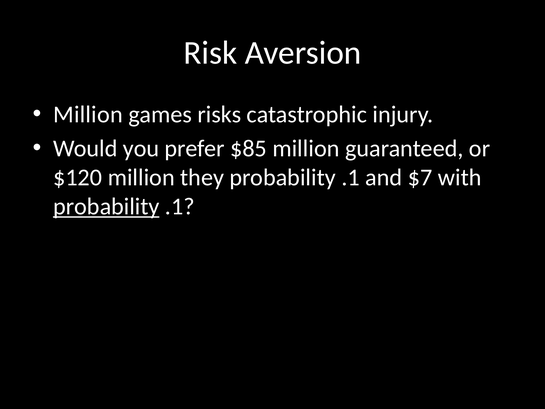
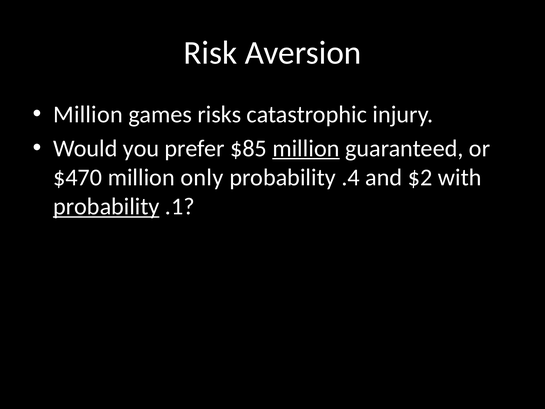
million underline: none -> present (306, 148)
$120: $120 -> $470 (78, 177)
they: they -> only (202, 177)
.1: .1 -> .4 (351, 177)
$7: $7 -> $2 (420, 177)
